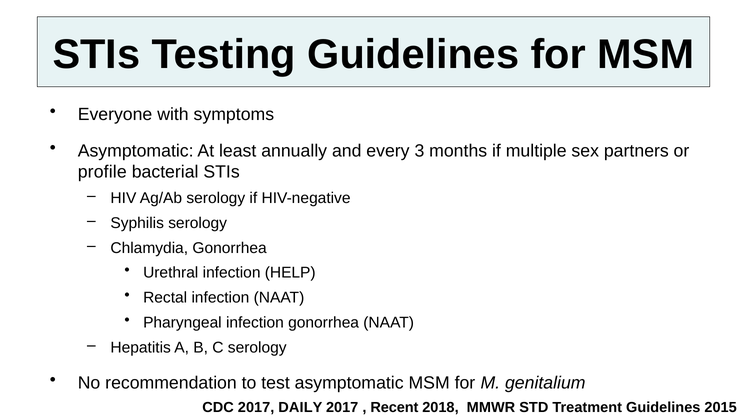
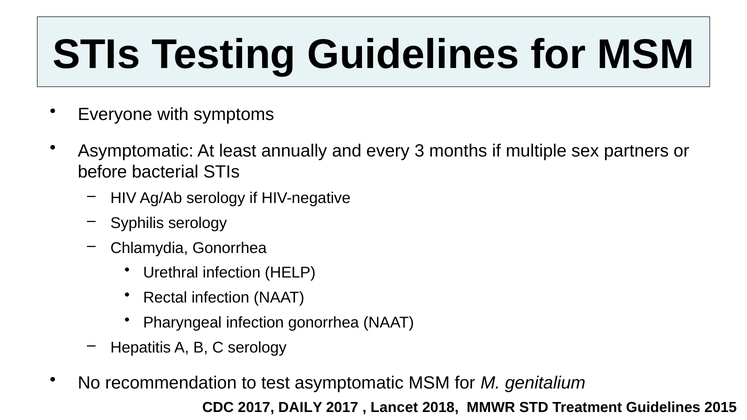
profile: profile -> before (102, 172)
Recent: Recent -> Lancet (394, 408)
